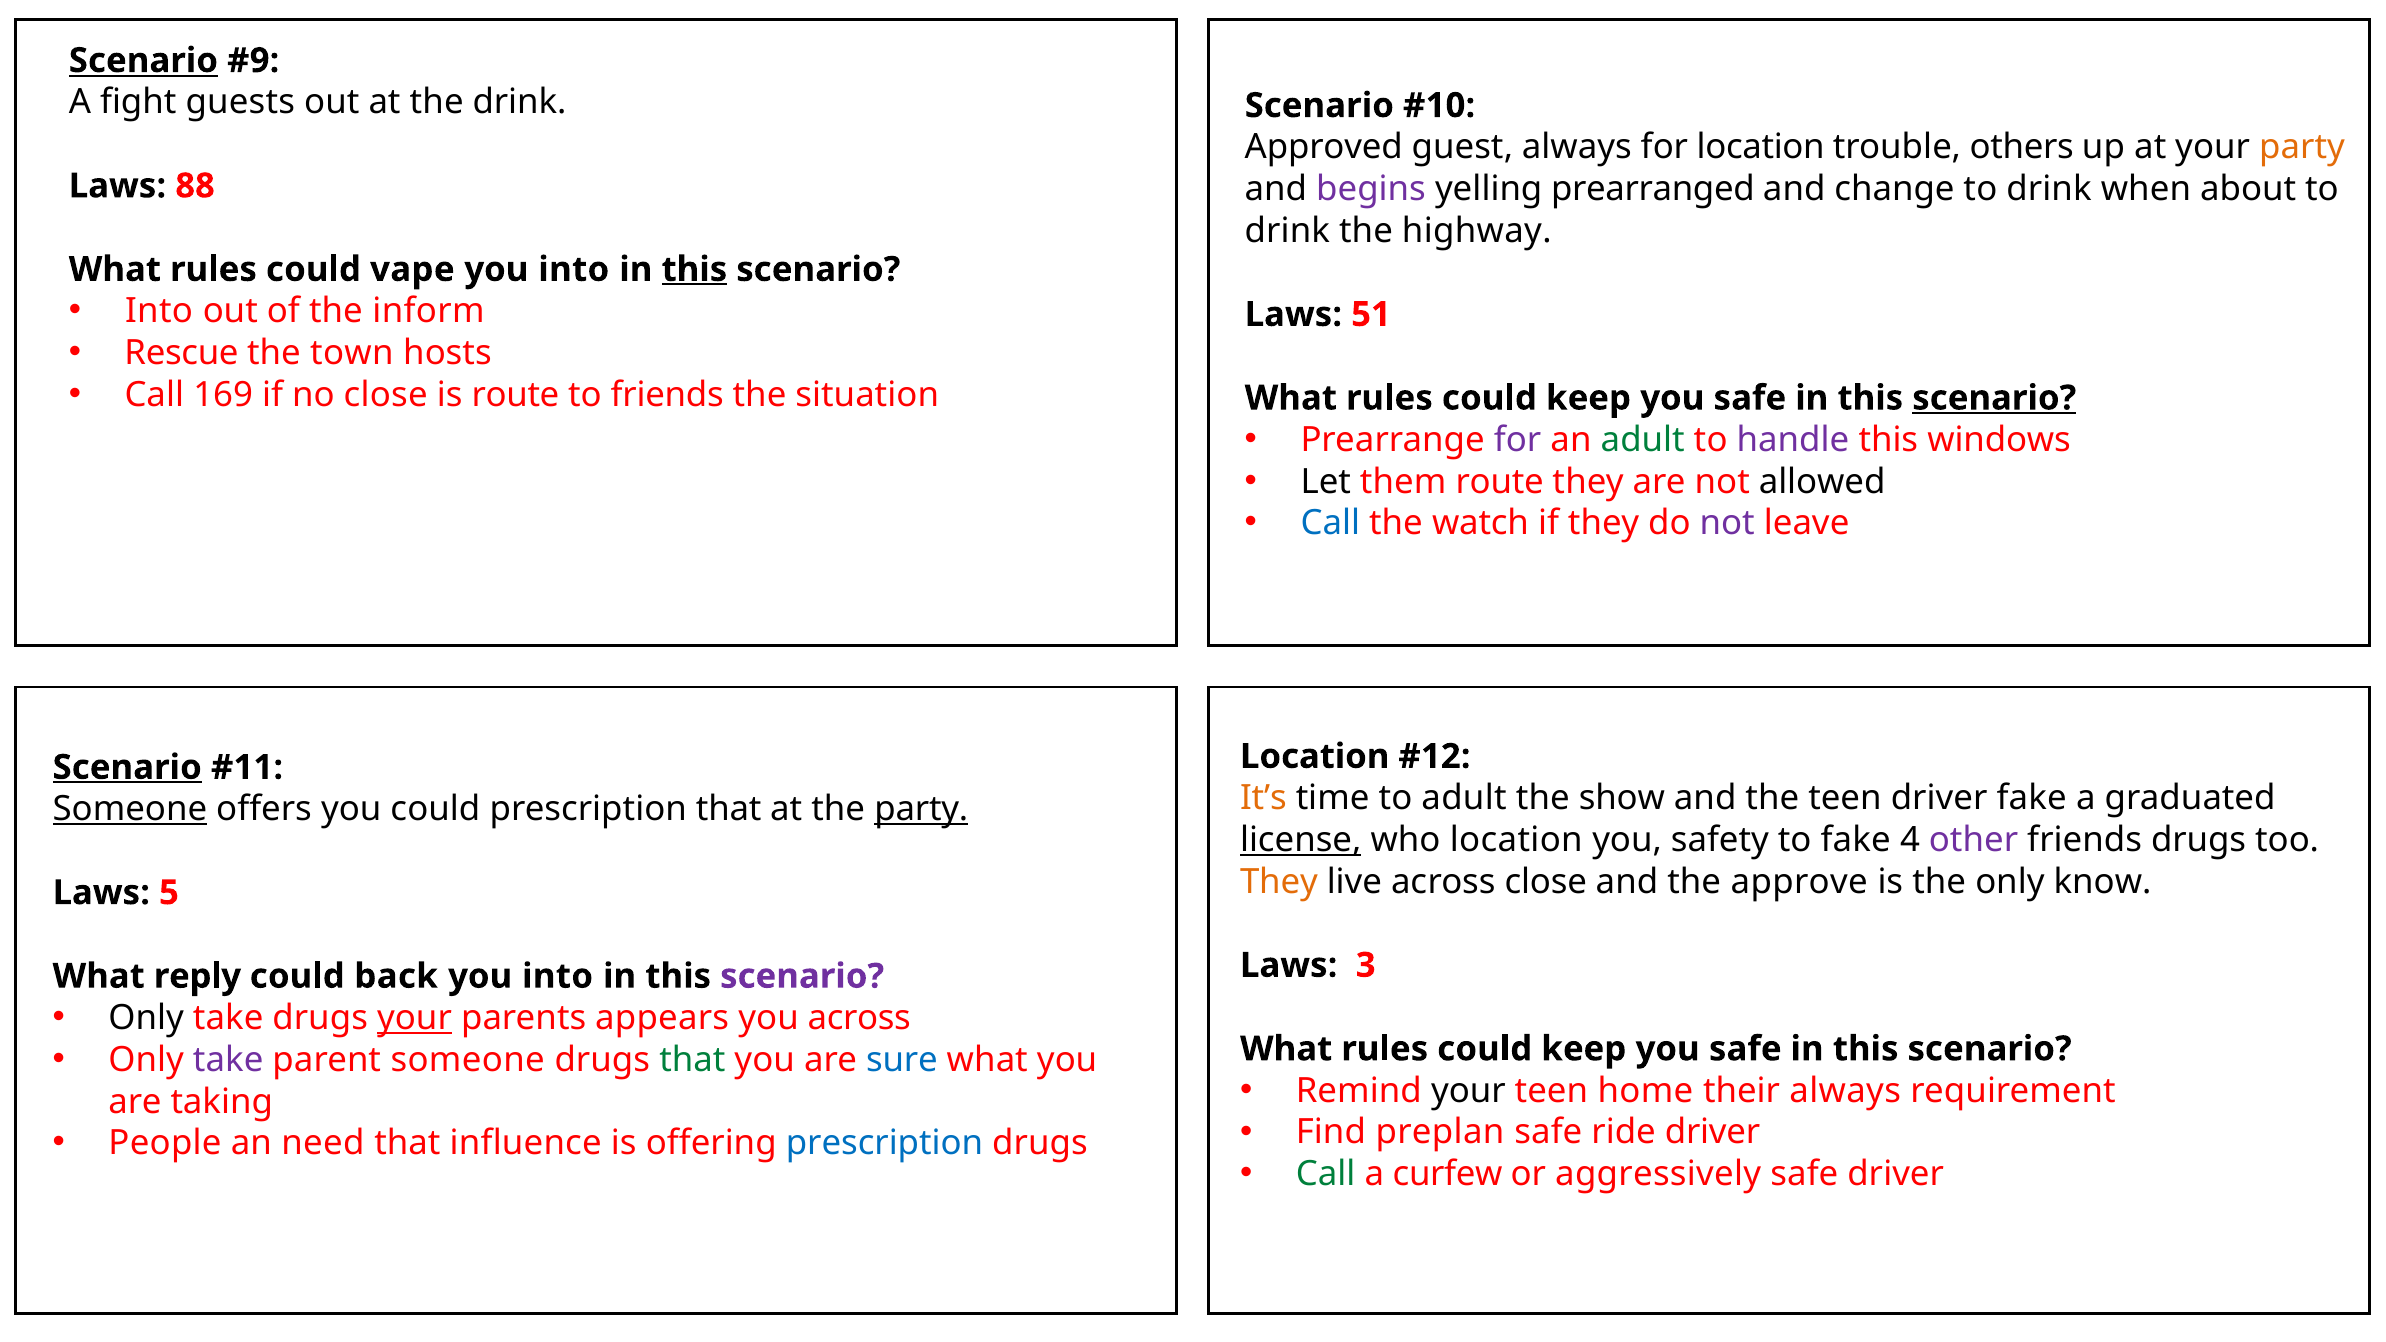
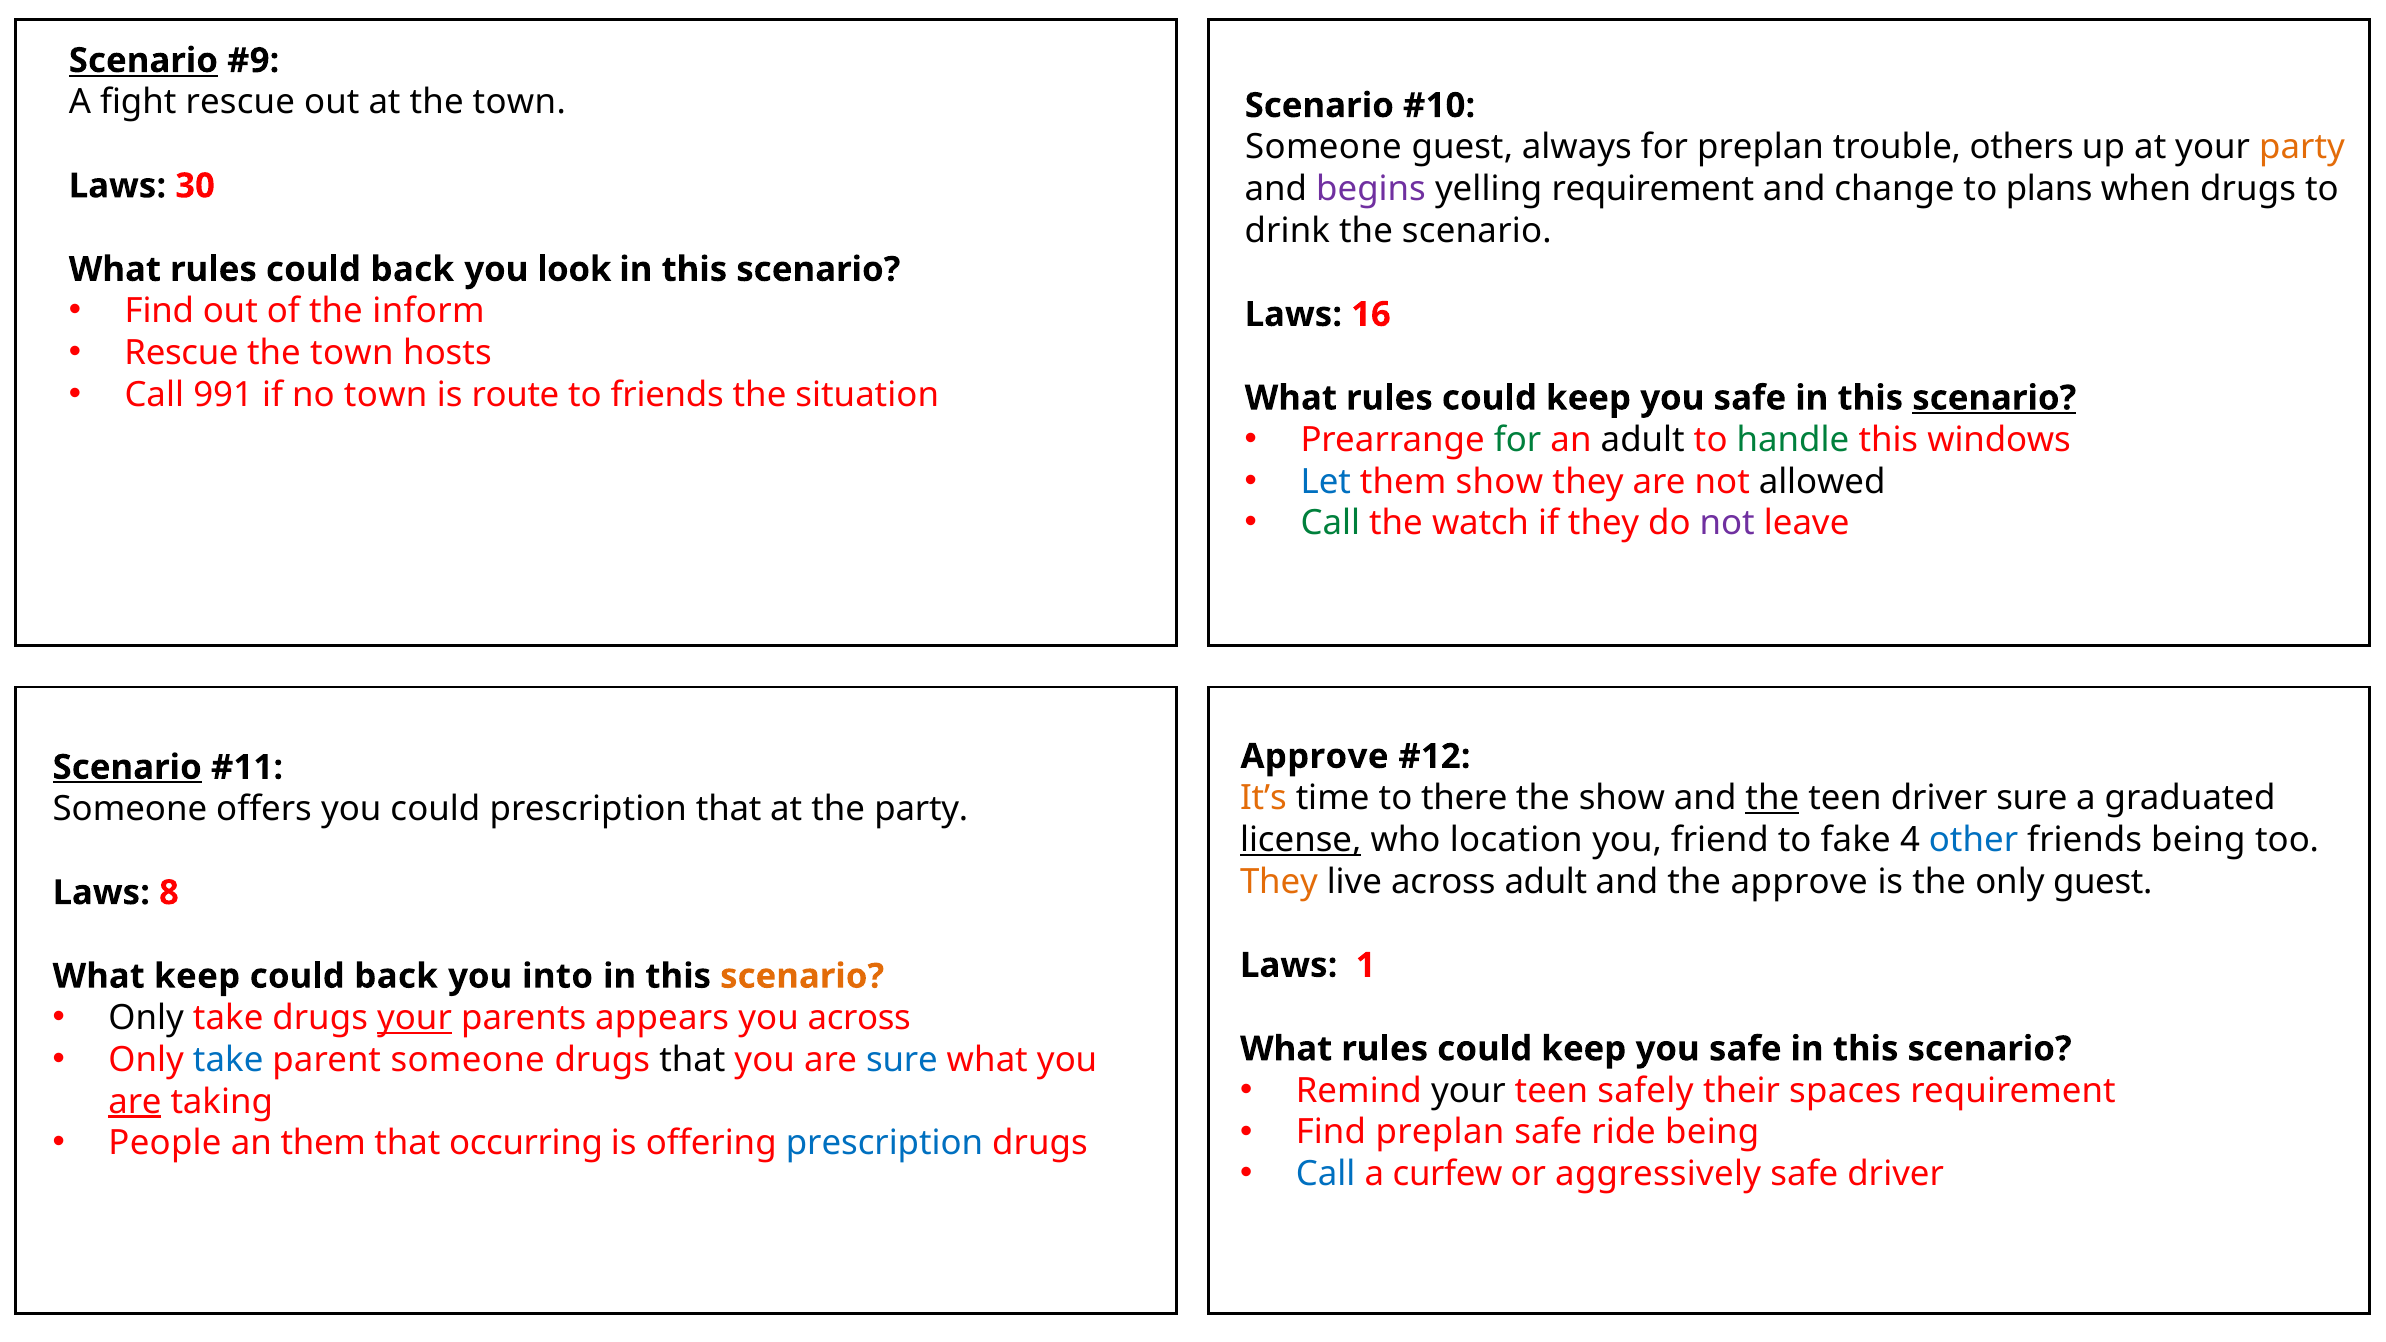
fight guests: guests -> rescue (240, 102)
at the drink: drink -> town (519, 102)
Approved: Approved -> Someone (1323, 147)
for location: location -> preplan (1761, 147)
yelling prearranged: prearranged -> requirement (1653, 189)
drink: drink -> plans (2049, 189)
when about: about -> drugs (2248, 189)
88: 88 -> 30 (195, 186)
the highway: highway -> scenario (1477, 231)
rules could vape: vape -> back (412, 269)
into: into -> look (574, 269)
this underline: present -> none (694, 269)
Into: Into -> Find (159, 311)
51: 51 -> 16 (1371, 314)
169: 169 -> 991 (223, 395)
no close: close -> town (386, 395)
for colour: purple -> green (1518, 440)
adult colour: green -> black (1643, 440)
handle colour: purple -> green (1793, 440)
Let colour: black -> blue (1326, 482)
them route: route -> show (1499, 482)
Call colour: blue -> green (1330, 523)
Location: Location -> Approve (1315, 757)
to adult: adult -> there (1464, 798)
the underline: none -> present (1772, 798)
driver fake: fake -> sure (2032, 798)
Someone underline: present -> none (130, 809)
party underline: present -> none (921, 809)
safety: safety -> friend (1720, 840)
other colour: purple -> blue (1974, 840)
friends drugs: drugs -> being (2198, 840)
across close: close -> adult (1546, 882)
only know: know -> guest (2103, 882)
5: 5 -> 8 (169, 893)
3: 3 -> 1 (1366, 965)
What reply: reply -> keep (197, 976)
scenario colour: purple -> orange (802, 976)
take colour: purple -> blue (228, 1060)
that colour: green -> black (692, 1060)
home: home -> safely (1645, 1091)
their always: always -> spaces (1845, 1091)
are underline: none -> present (135, 1102)
ride driver: driver -> being (1712, 1133)
an need: need -> them (323, 1143)
influence: influence -> occurring (526, 1143)
Call colour: green -> blue (1326, 1174)
